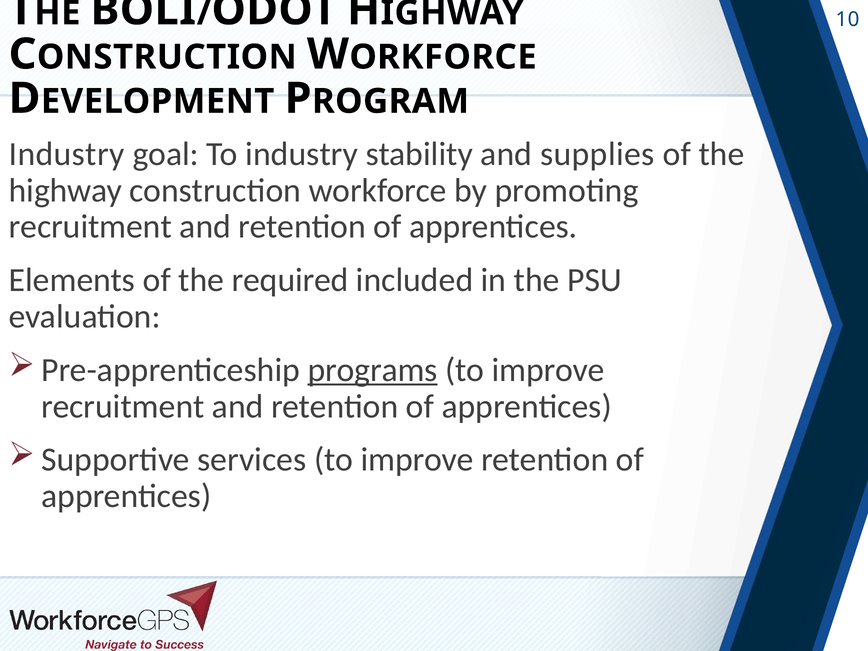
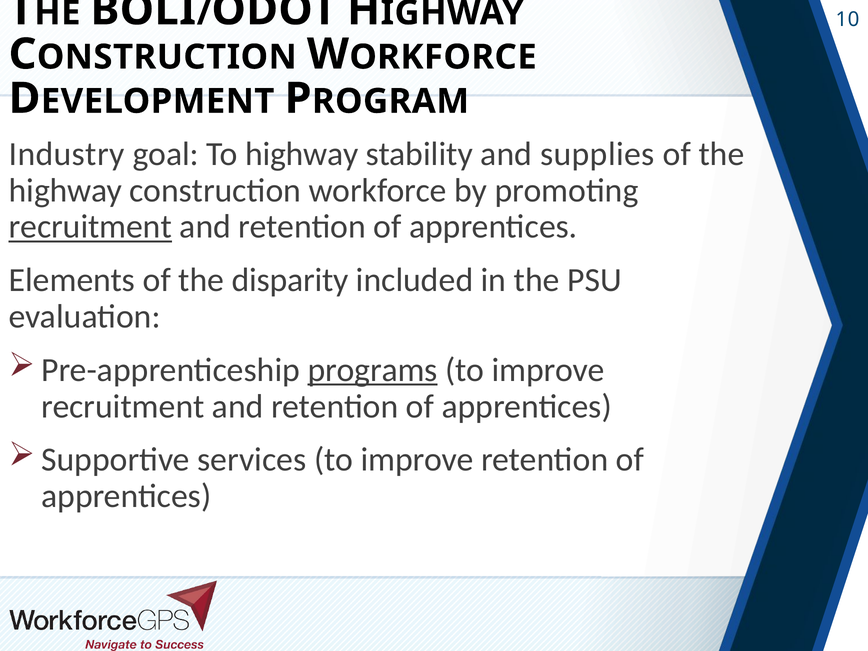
To industry: industry -> highway (302, 154)
recruitment underline: none -> present (90, 227)
required: required -> disparity (290, 280)
